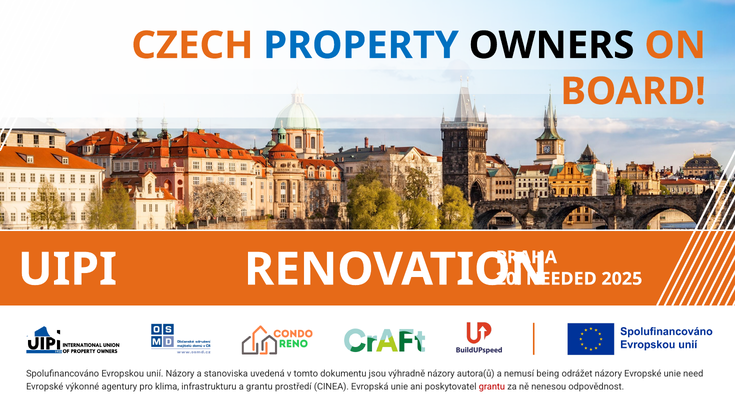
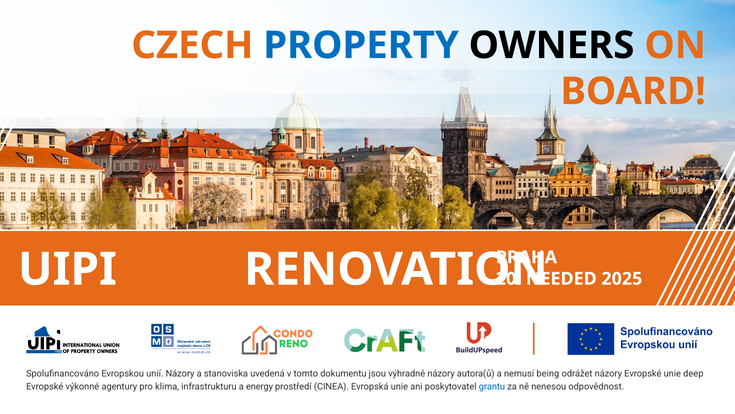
need: need -> deep (693, 373)
a grantu: grantu -> energy (260, 386)
grantu colour: red -> blue (492, 386)
